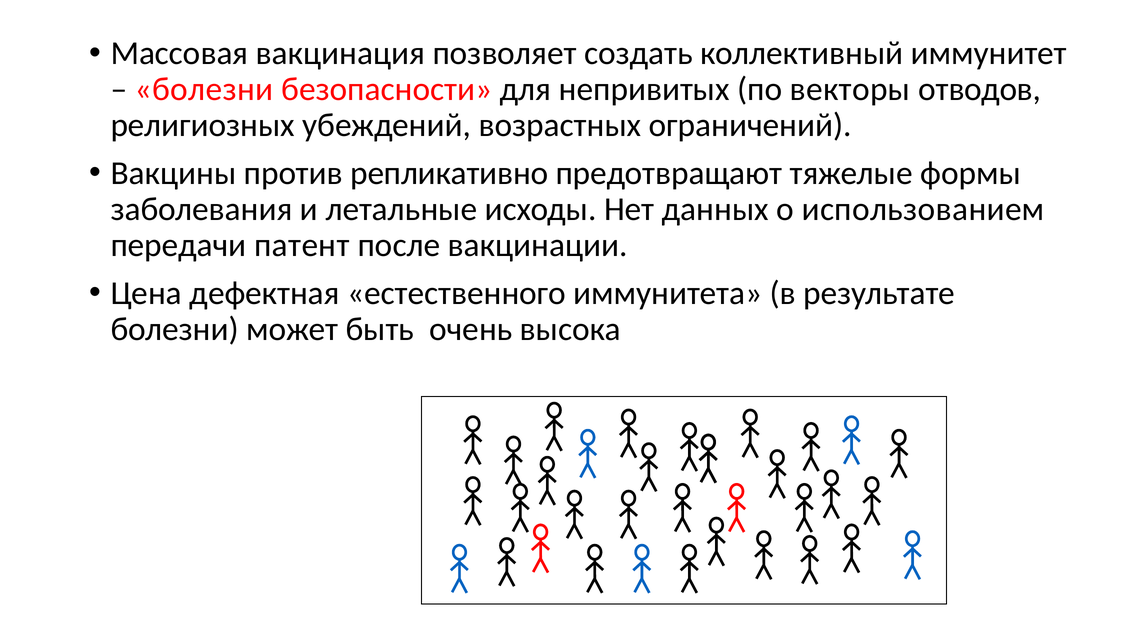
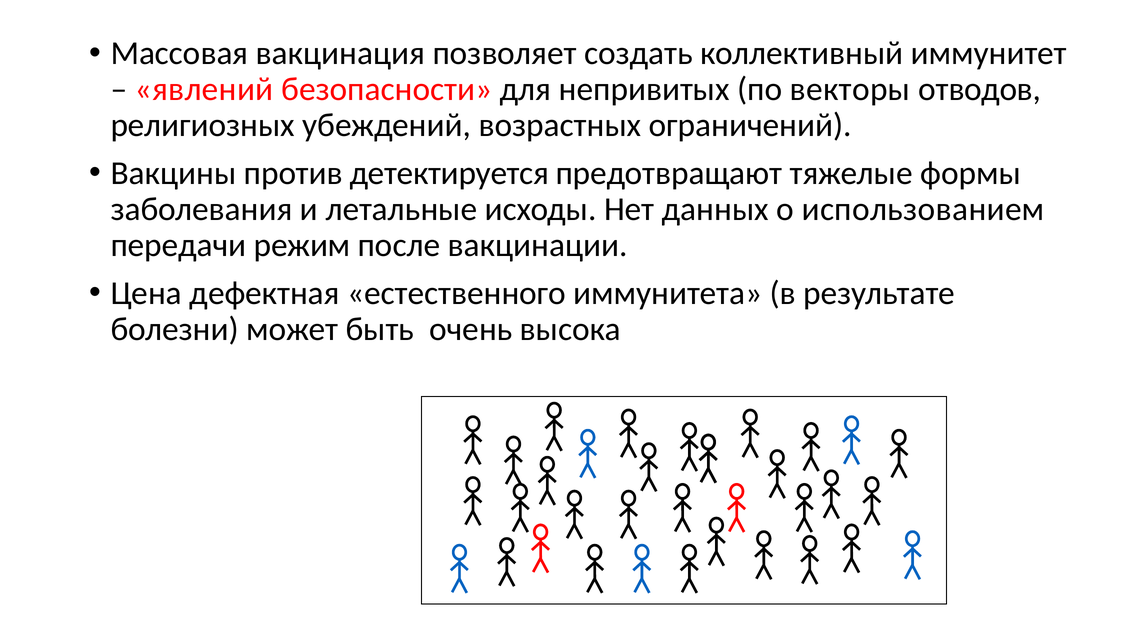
болезни: болезни -> явлений (204, 89)
репликативно: репликативно -> детектируется (449, 173)
патент: патент -> режим (302, 245)
